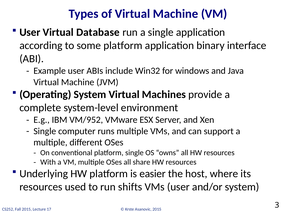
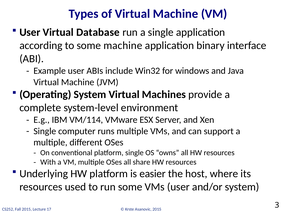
some platform: platform -> machine (123, 45)
VM/952: VM/952 -> VM/114 (86, 120)
run shifts: shifts -> some (130, 186)
